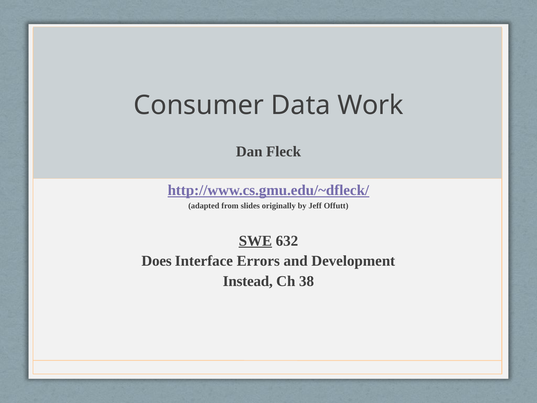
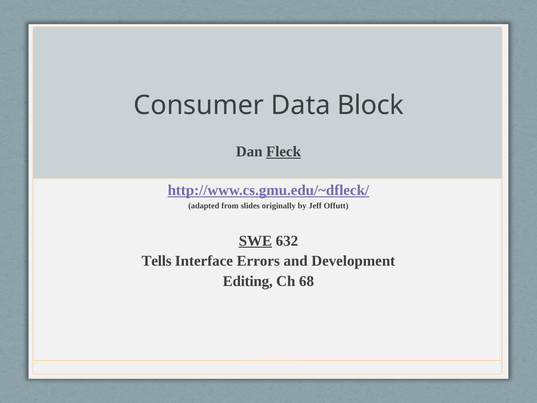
Work: Work -> Block (371, 105)
Fleck underline: none -> present (284, 152)
Does: Does -> Tells (157, 261)
Instead: Instead -> Editing (248, 281)
38: 38 -> 68 (307, 281)
